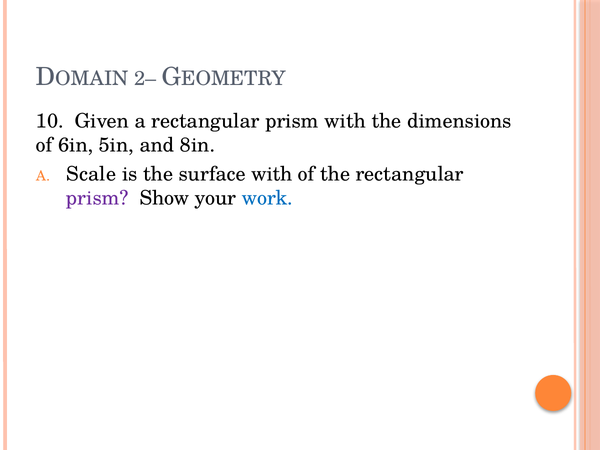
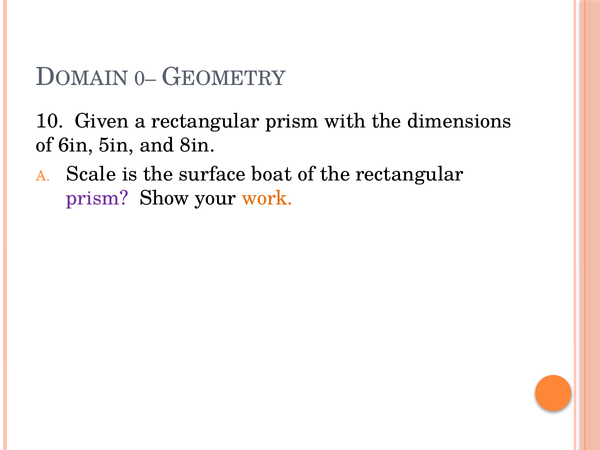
2–: 2– -> 0– (145, 78)
surface with: with -> boat (272, 174)
work colour: blue -> orange (267, 198)
